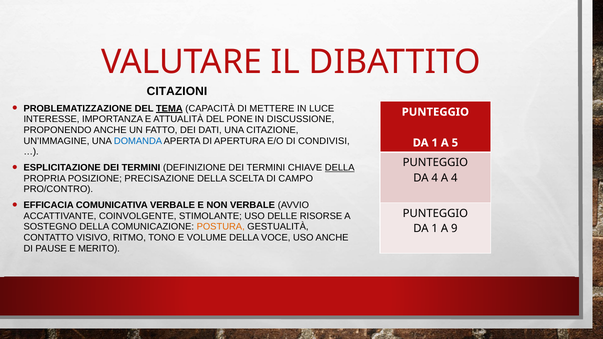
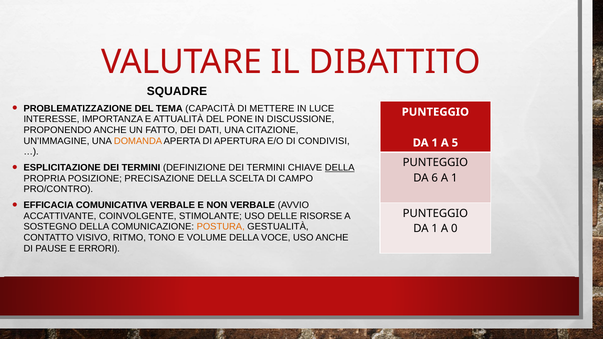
CITAZIONI: CITAZIONI -> SQUADRE (177, 91)
TEMA underline: present -> none (169, 109)
DOMANDA colour: blue -> orange (138, 141)
DA 4: 4 -> 6 (435, 178)
A 4: 4 -> 1 (454, 178)
9: 9 -> 0 (454, 229)
MERITO: MERITO -> ERRORI (99, 249)
